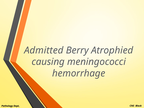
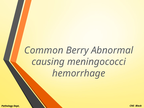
Admitted: Admitted -> Common (44, 50)
Atrophied: Atrophied -> Abnormal (112, 50)
